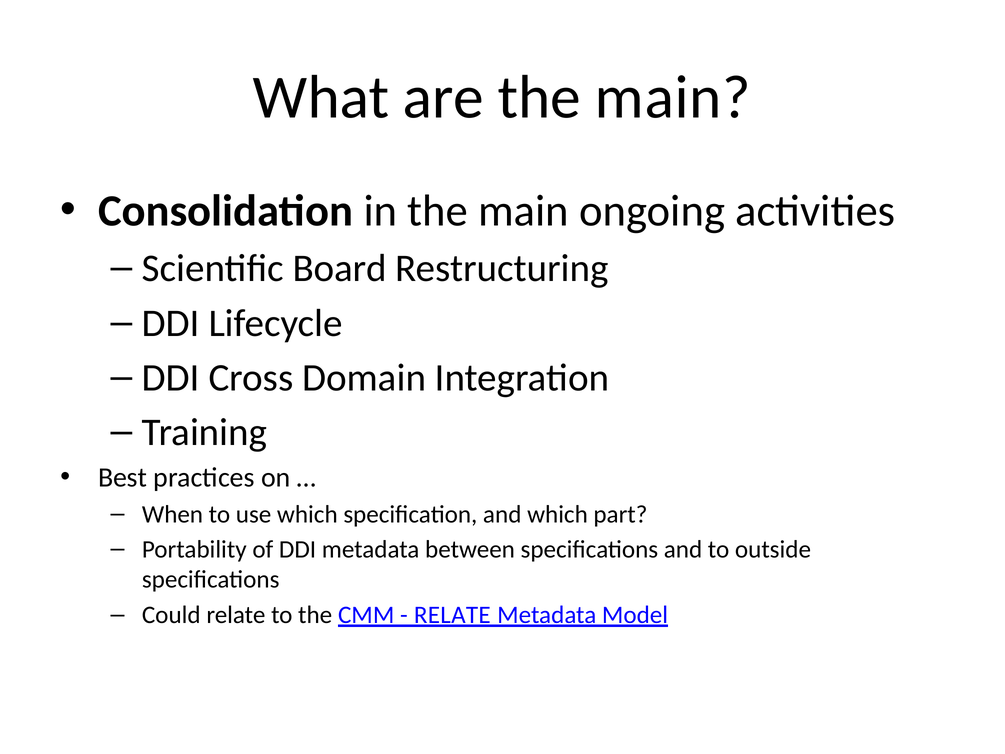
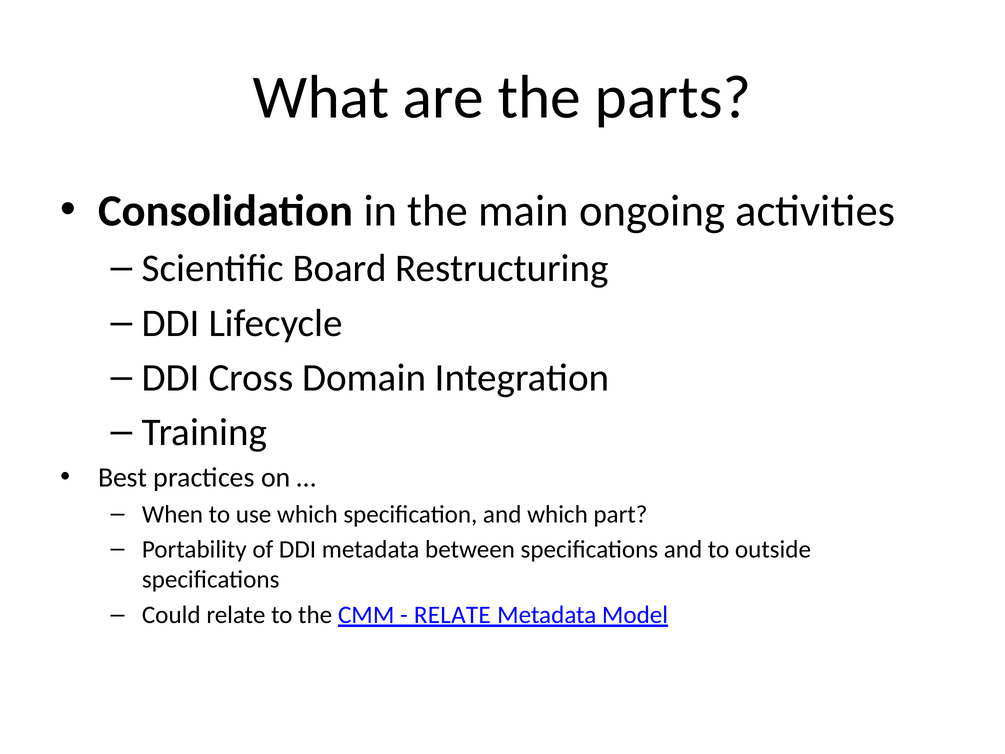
are the main: main -> parts (673, 97)
